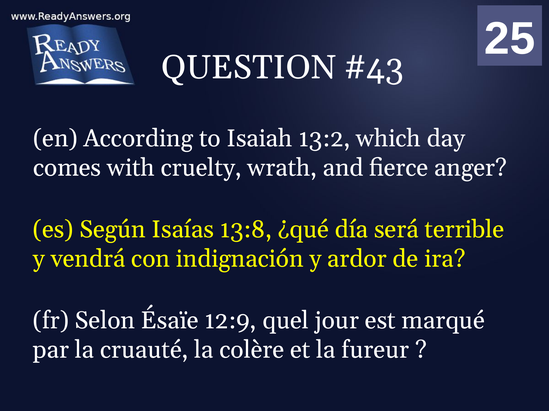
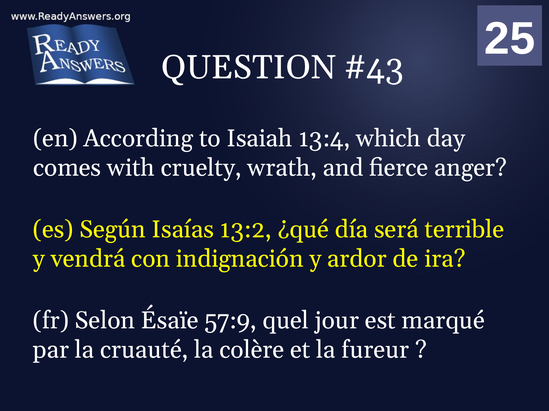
13:2: 13:2 -> 13:4 (324, 139)
13:8: 13:8 -> 13:2 (246, 230)
12:9: 12:9 -> 57:9 (231, 321)
